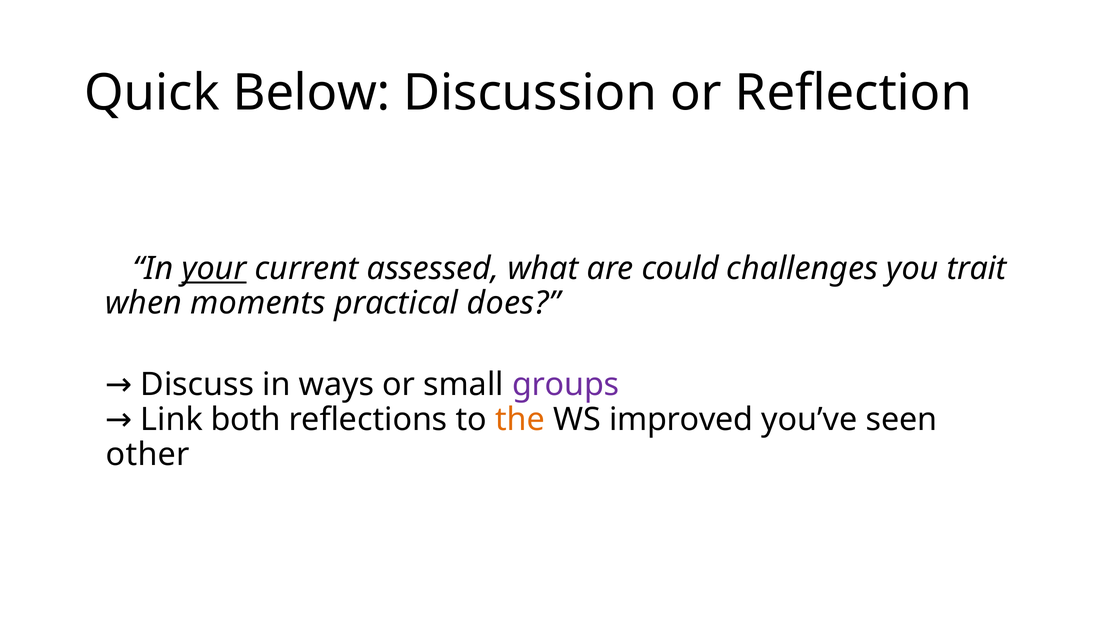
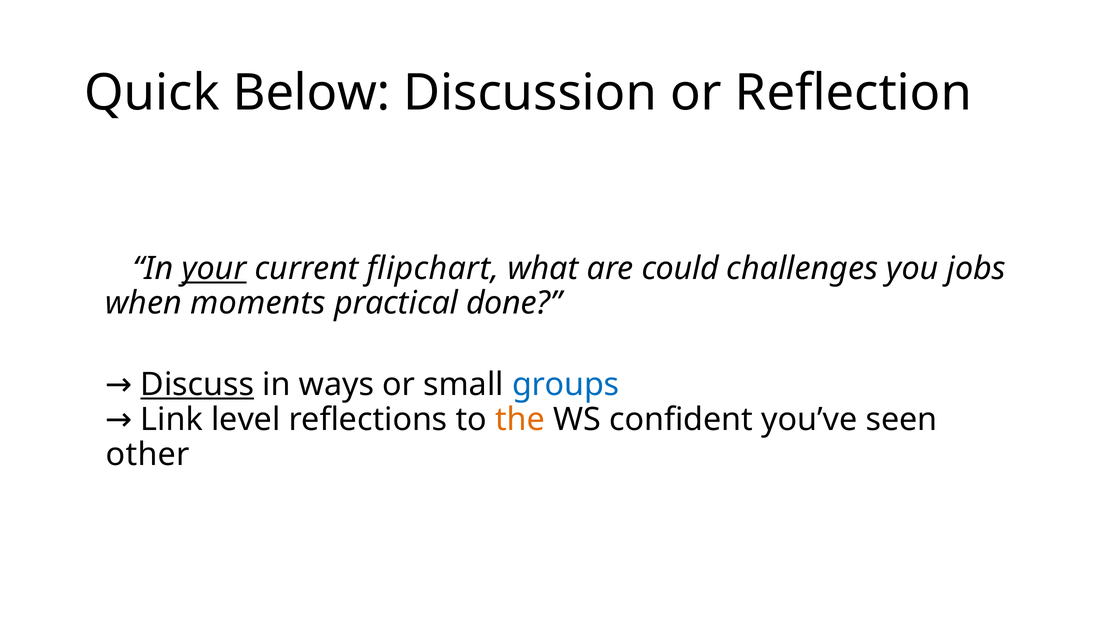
assessed: assessed -> flipchart (433, 268)
trait: trait -> jobs (976, 268)
does: does -> done (514, 303)
Discuss underline: none -> present (197, 384)
groups colour: purple -> blue (566, 384)
both: both -> level (246, 419)
improved: improved -> confident (681, 419)
